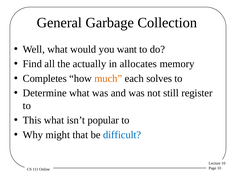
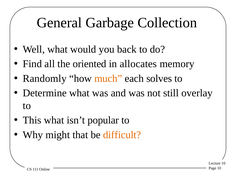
want: want -> back (127, 49)
actually: actually -> oriented (90, 64)
Completes: Completes -> Randomly (45, 78)
register: register -> overlay (197, 93)
difficult colour: blue -> orange (122, 134)
